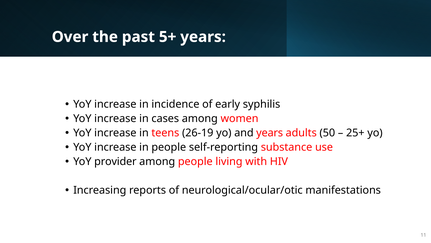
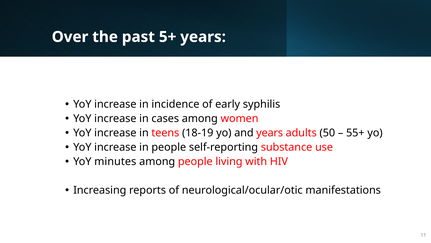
26-19: 26-19 -> 18-19 (198, 133)
25+: 25+ -> 55+ (355, 133)
provider: provider -> minutes (115, 161)
